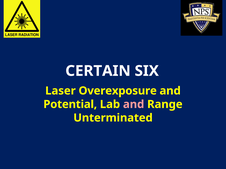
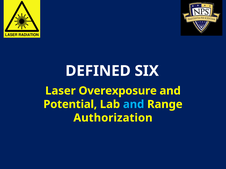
CERTAIN: CERTAIN -> DEFINED (98, 71)
and colour: pink -> light blue (134, 105)
Unterminated: Unterminated -> Authorization (113, 118)
